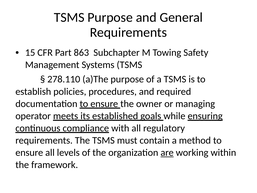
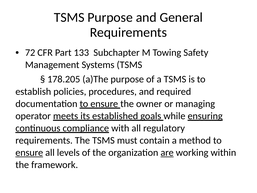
15: 15 -> 72 (30, 52)
863: 863 -> 133 (81, 52)
278.110: 278.110 -> 178.205 (64, 79)
ensure underline: none -> present (29, 152)
